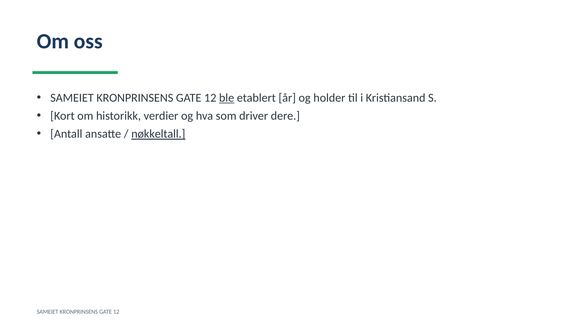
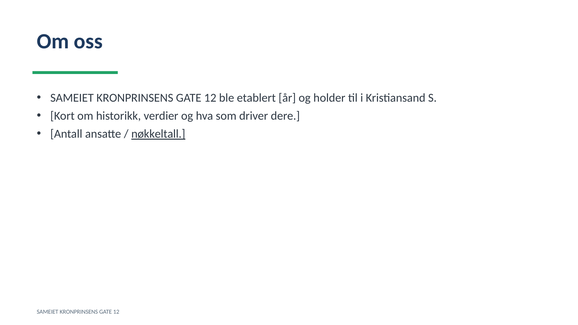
ble underline: present -> none (227, 98)
